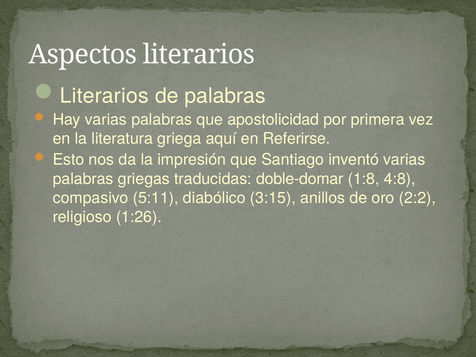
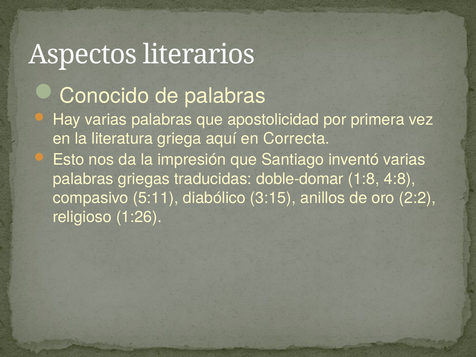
Literarios: Literarios -> Conocido (104, 96)
Referirse: Referirse -> Correcta (296, 139)
